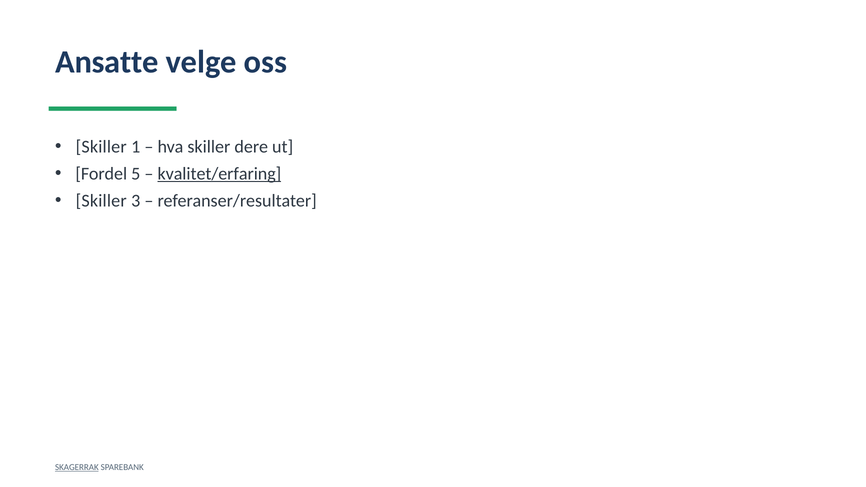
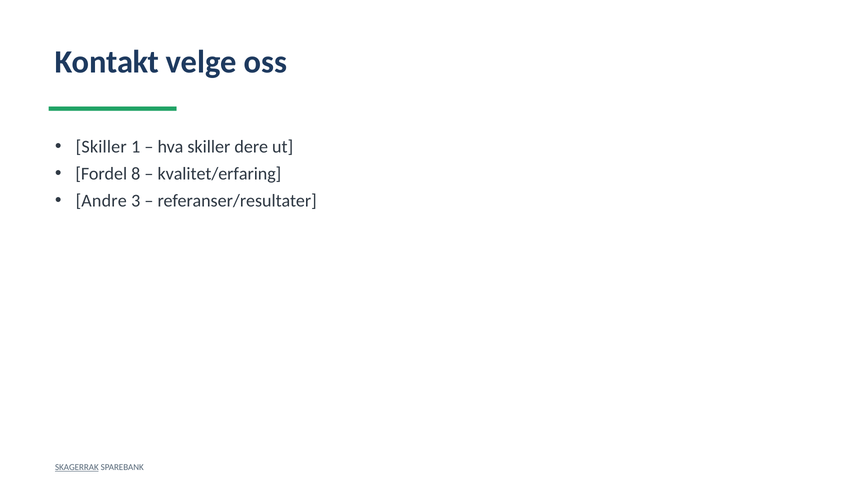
Ansatte: Ansatte -> Kontakt (107, 62)
5: 5 -> 8 (136, 174)
kvalitet/erfaring underline: present -> none (219, 174)
Skiller: Skiller -> Andre (101, 201)
